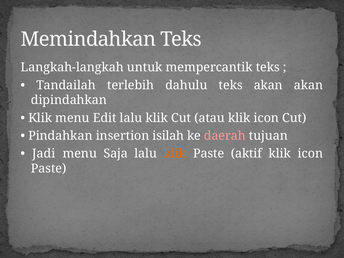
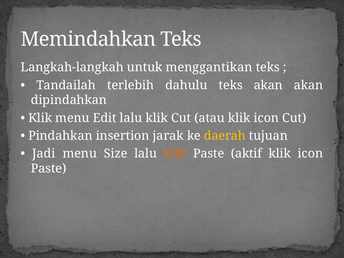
mempercantik: mempercantik -> menggantikan (209, 67)
isilah: isilah -> jarak (168, 136)
daerah colour: pink -> yellow (225, 136)
Saja: Saja -> Size (116, 154)
